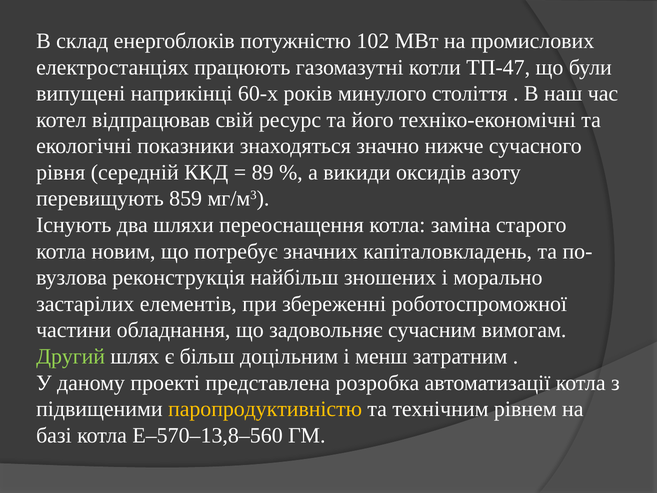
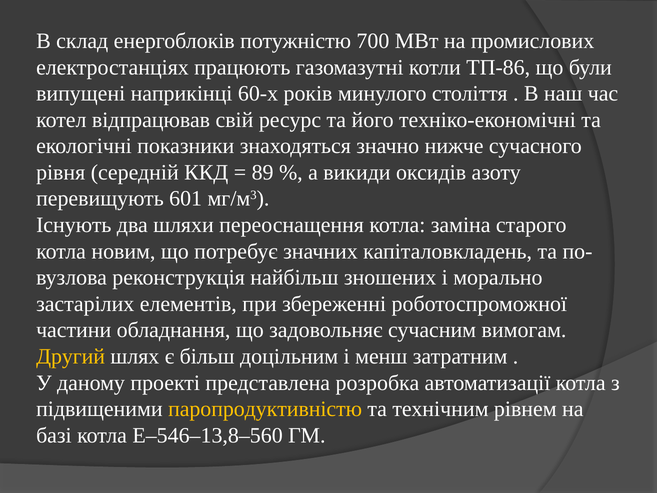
102: 102 -> 700 (373, 41)
ТП-47: ТП-47 -> ТП-86 (498, 67)
859: 859 -> 601 (186, 199)
Другий colour: light green -> yellow (71, 356)
Е–570–13,8–560: Е–570–13,8–560 -> Е–546–13,8–560 (208, 435)
